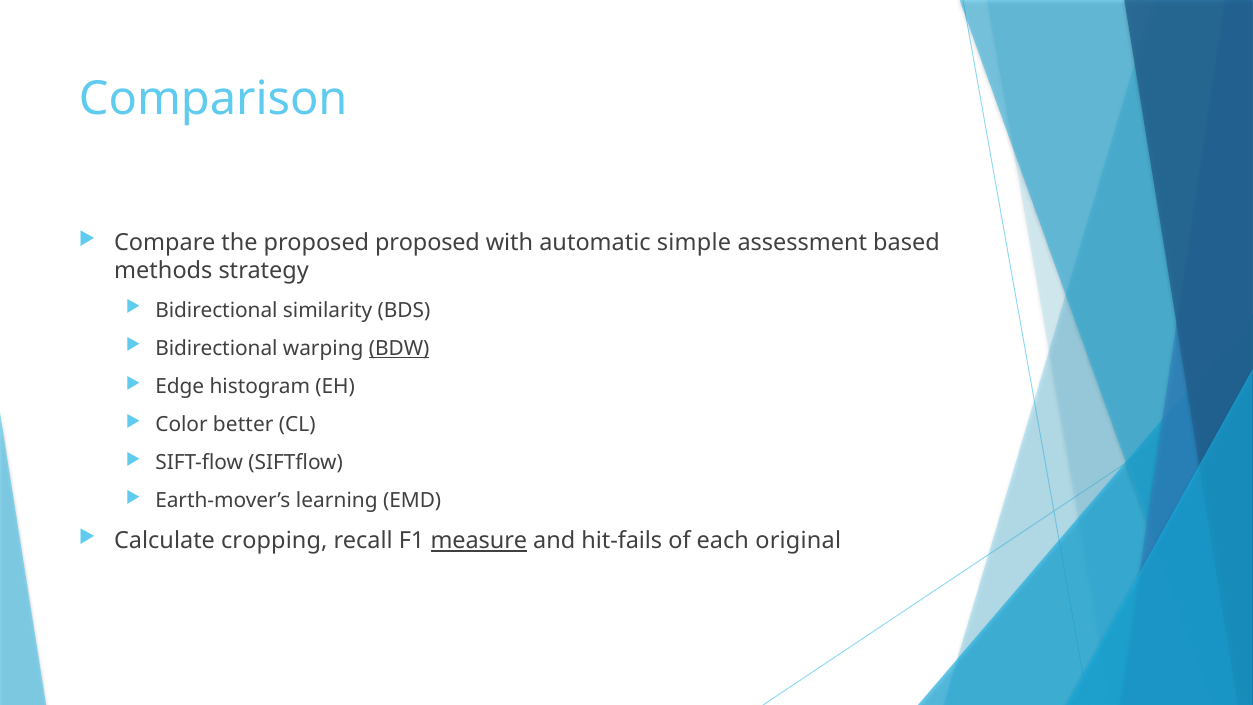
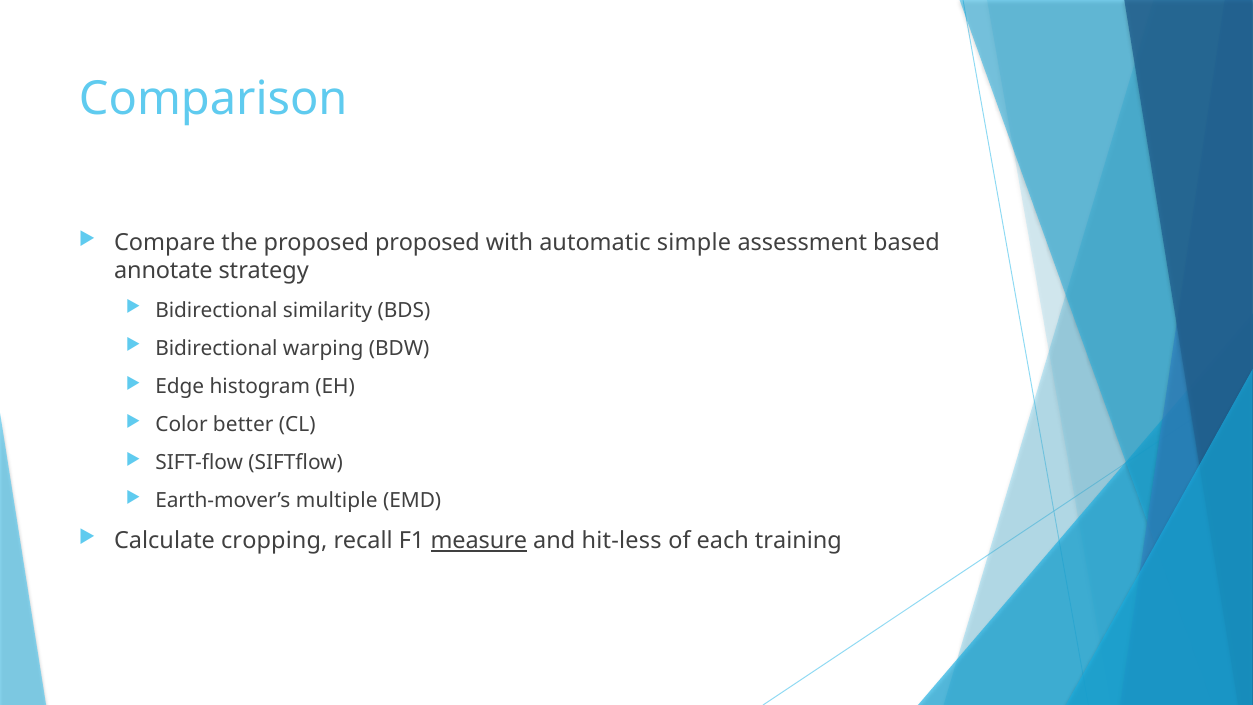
methods: methods -> annotate (163, 271)
BDW underline: present -> none (399, 348)
learning: learning -> multiple (337, 501)
hit-fails: hit-fails -> hit-less (622, 541)
original: original -> training (798, 541)
